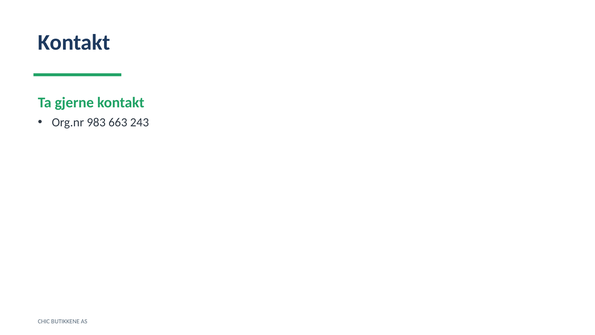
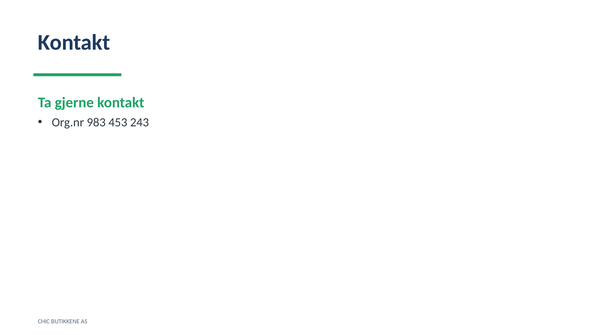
663: 663 -> 453 (118, 122)
